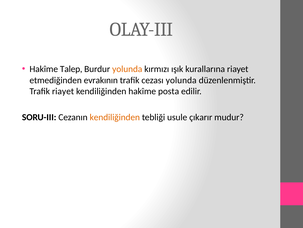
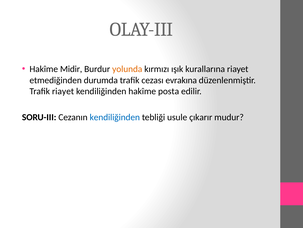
Talep: Talep -> Midir (71, 69)
evrakının: evrakının -> durumda (101, 80)
cezası yolunda: yolunda -> evrakına (181, 80)
kendiliğinden colour: orange -> blue (115, 117)
